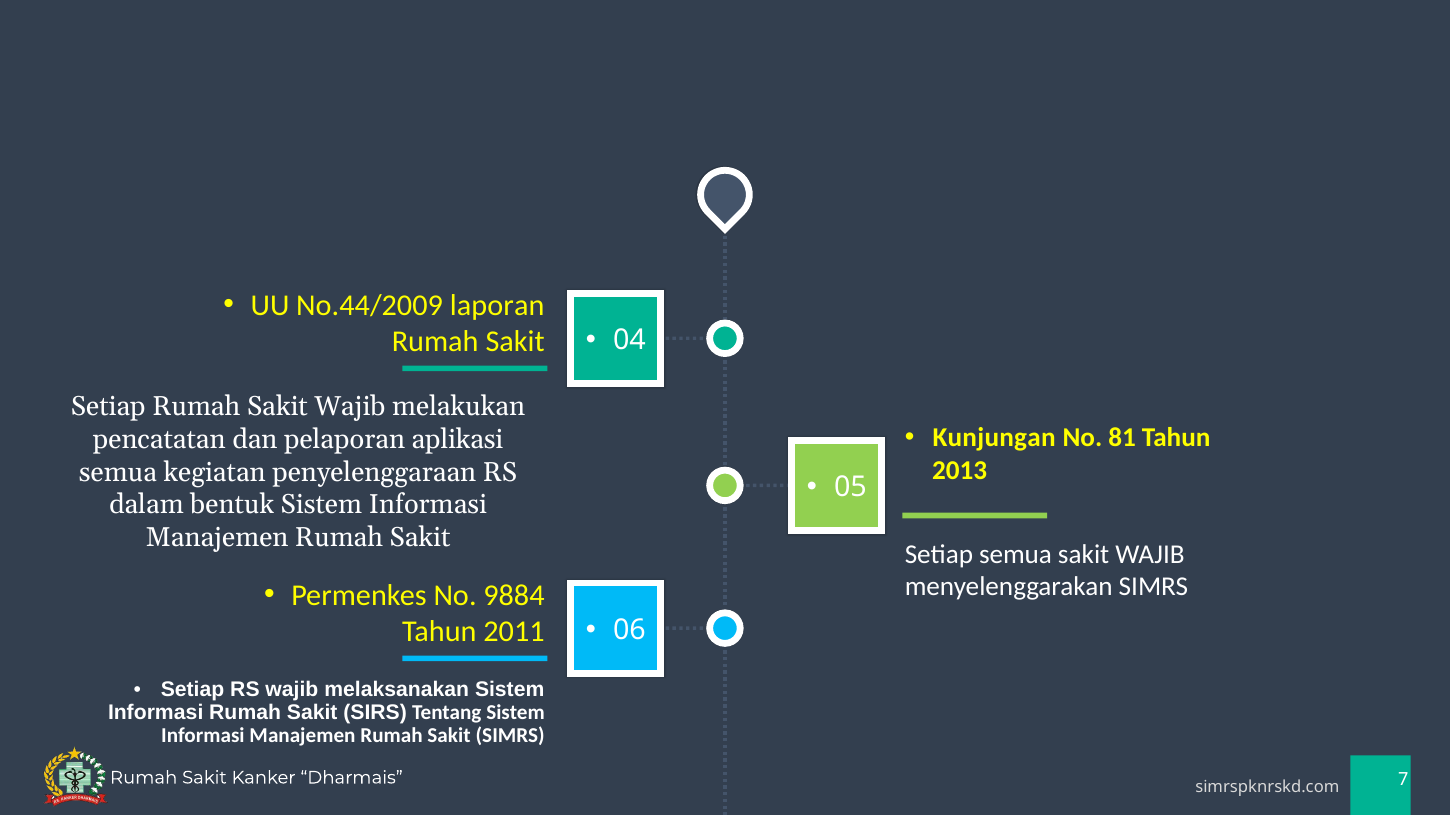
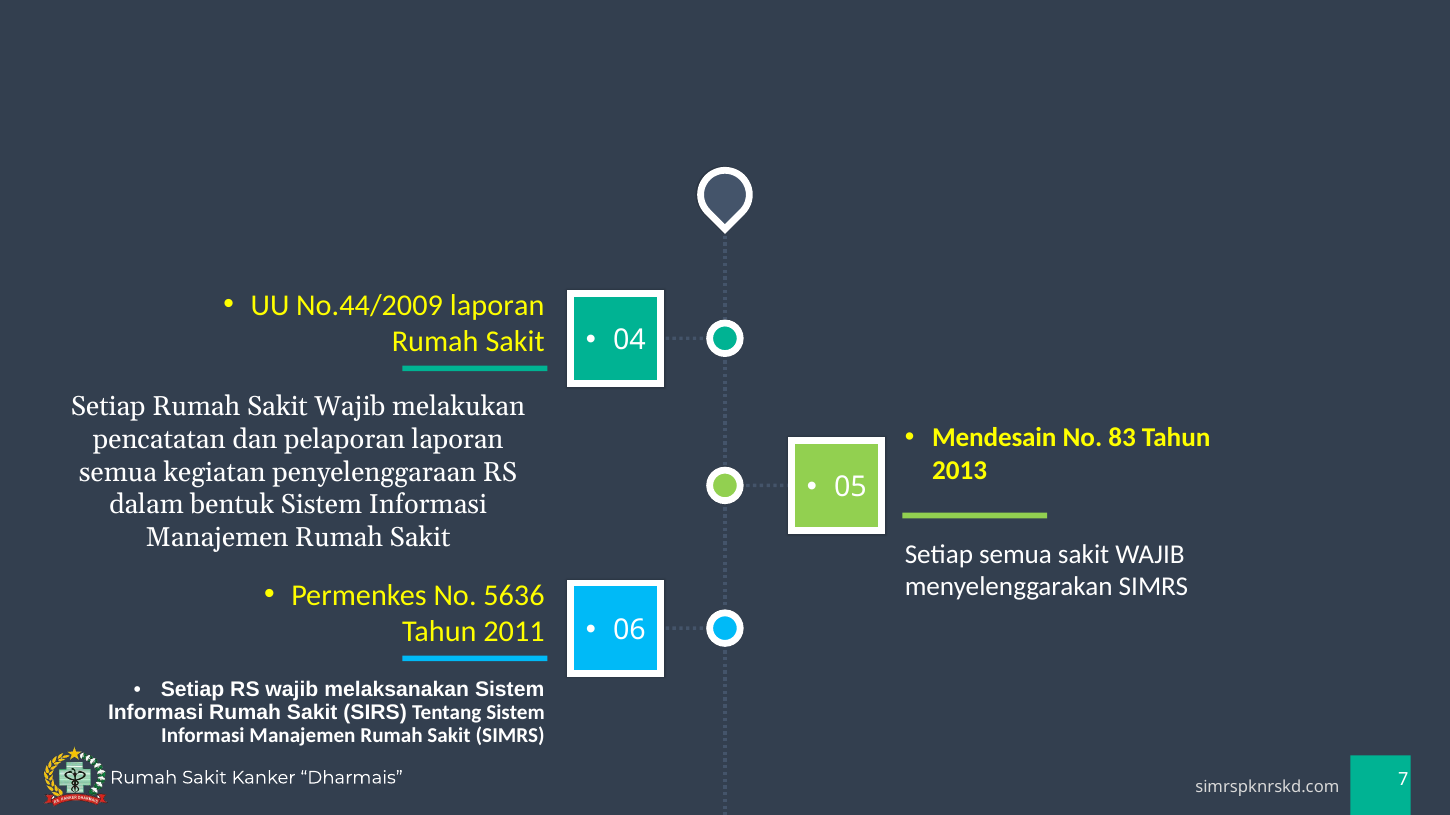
Kunjungan: Kunjungan -> Mendesain (994, 438)
81: 81 -> 83 (1122, 438)
pelaporan aplikasi: aplikasi -> laporan (458, 440)
9884: 9884 -> 5636 (514, 596)
